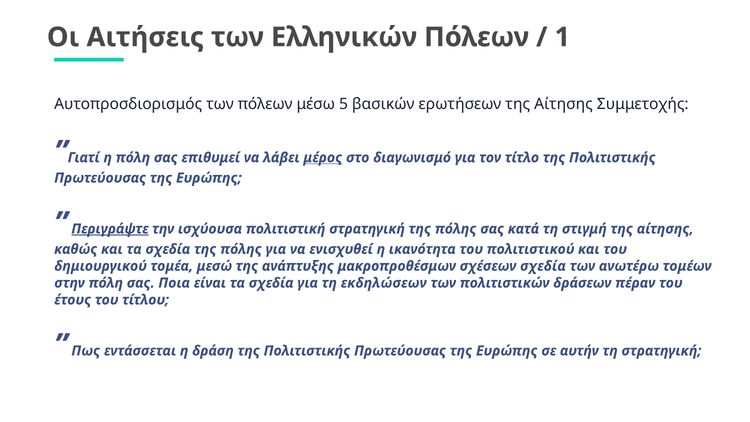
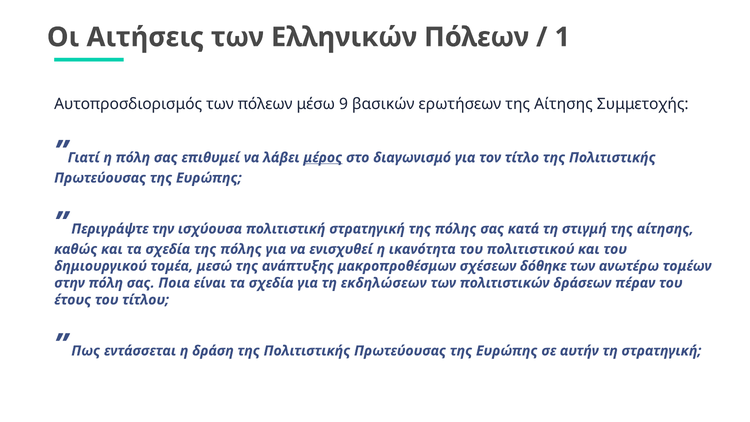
5: 5 -> 9 (343, 104)
Περιγράψτε underline: present -> none (110, 229)
σχέσεων σχεδία: σχεδία -> δόθηκε (543, 266)
